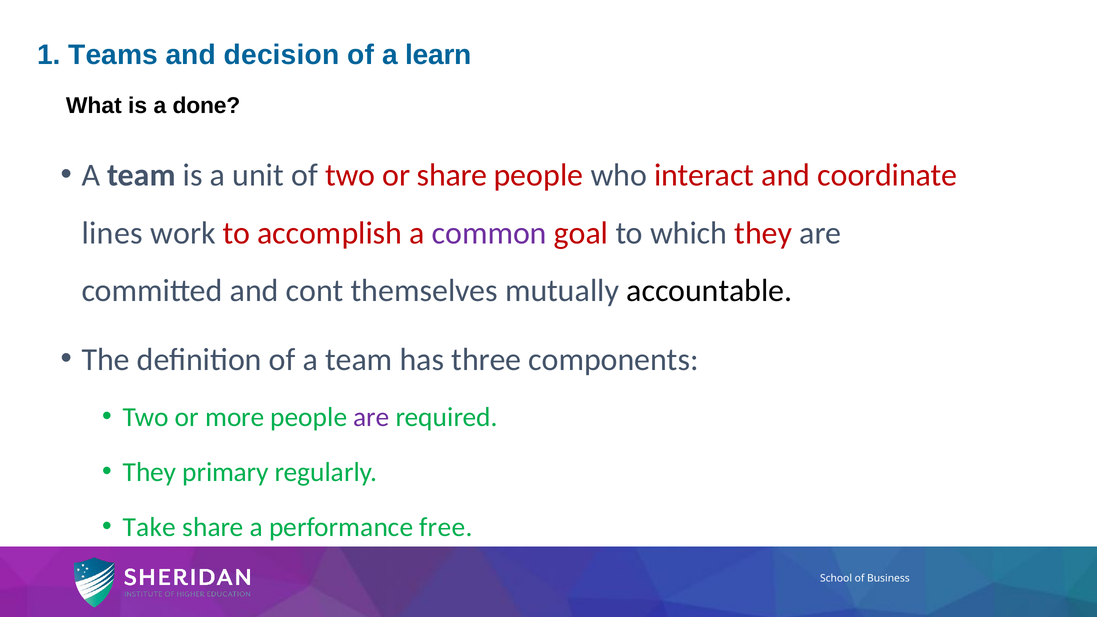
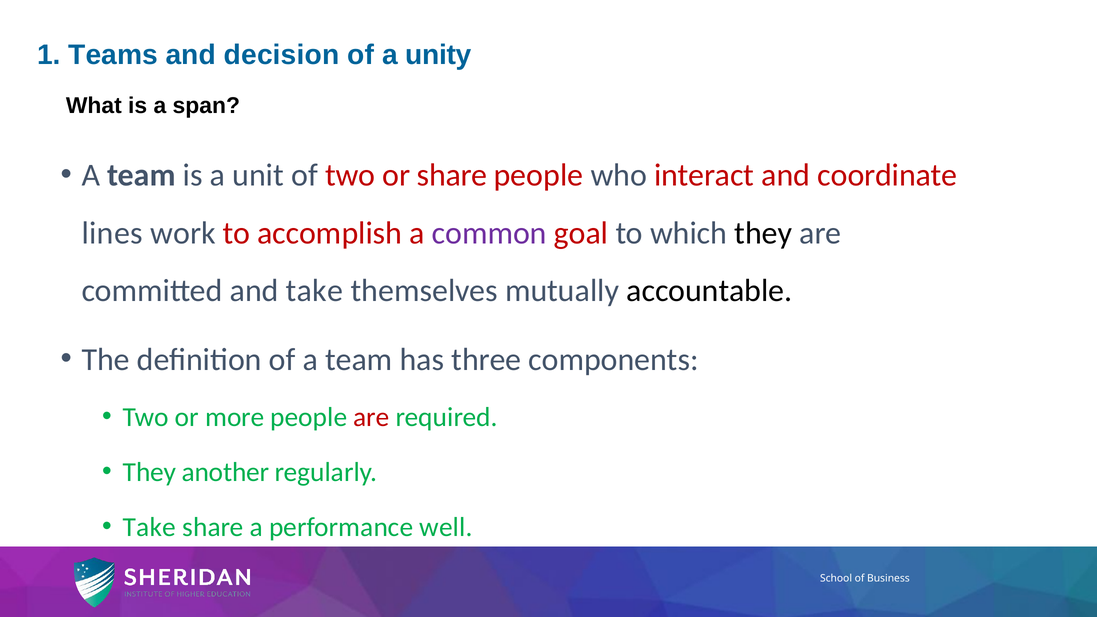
learn: learn -> unity (438, 55)
done: done -> span (206, 106)
they colour: red -> black (763, 233)
and cont: cont -> take (314, 291)
are colour: purple -> red (371, 417)
primary: primary -> another (226, 472)
free: free -> well (446, 527)
